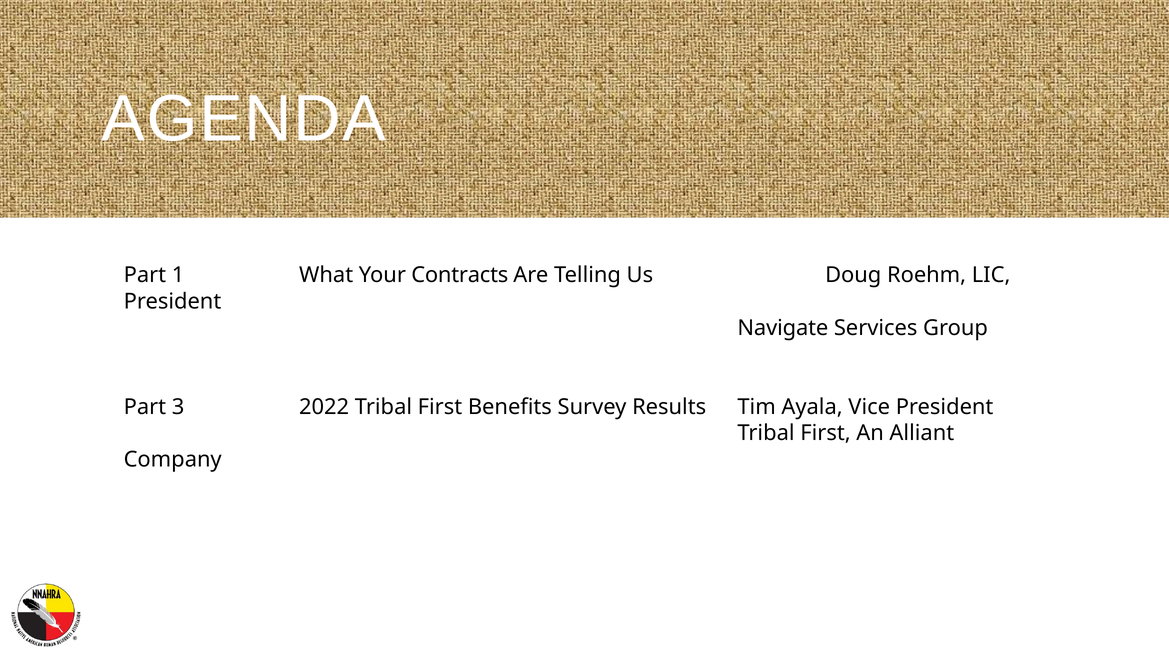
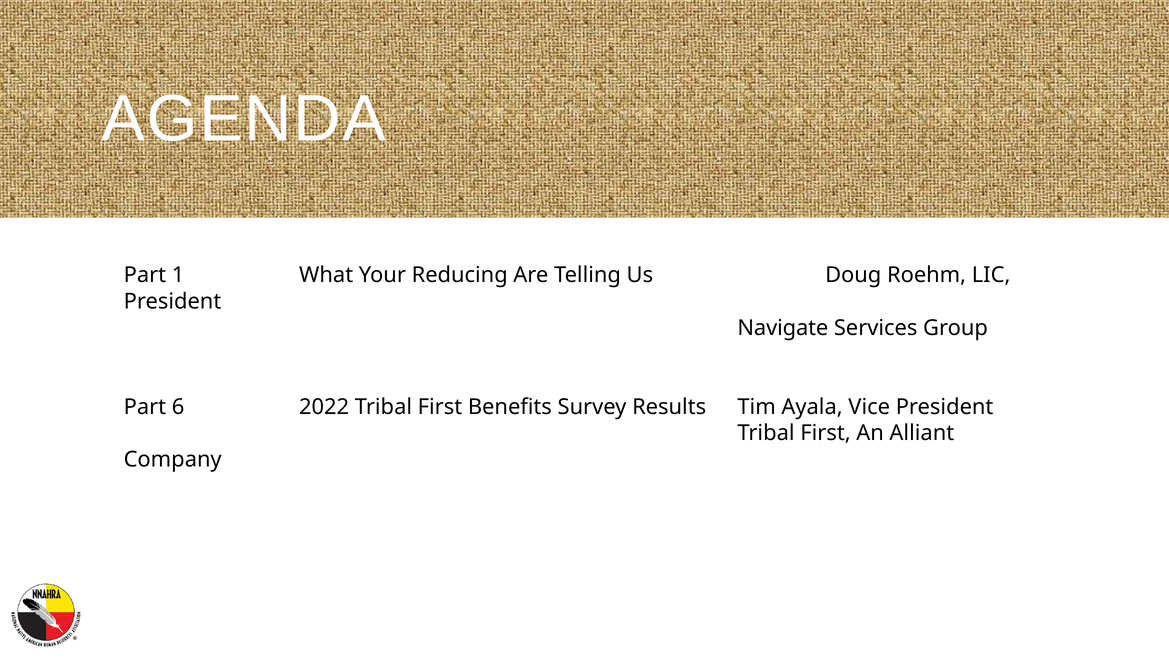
Contracts: Contracts -> Reducing (460, 275)
3: 3 -> 6 (178, 407)
